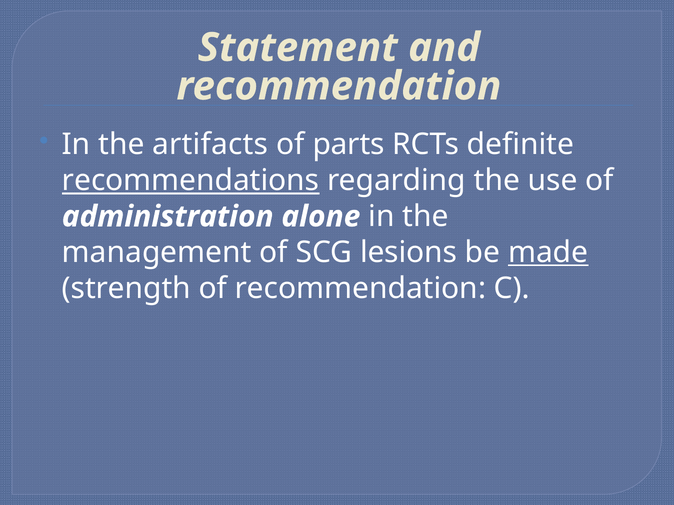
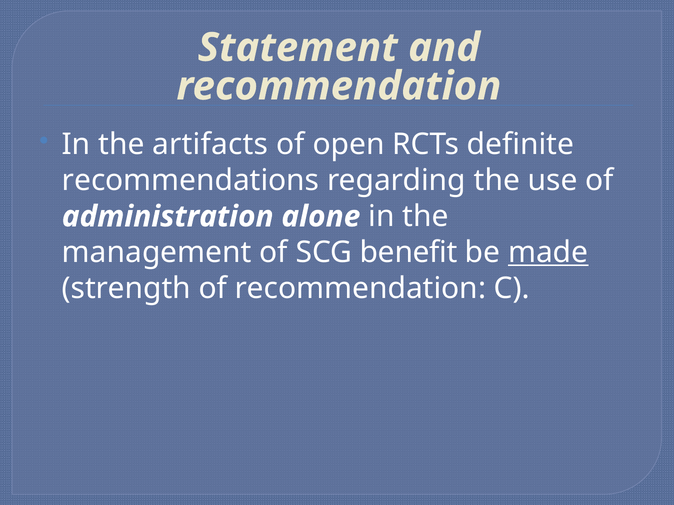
parts: parts -> open (349, 145)
recommendations underline: present -> none (191, 181)
lesions: lesions -> benefit (409, 253)
